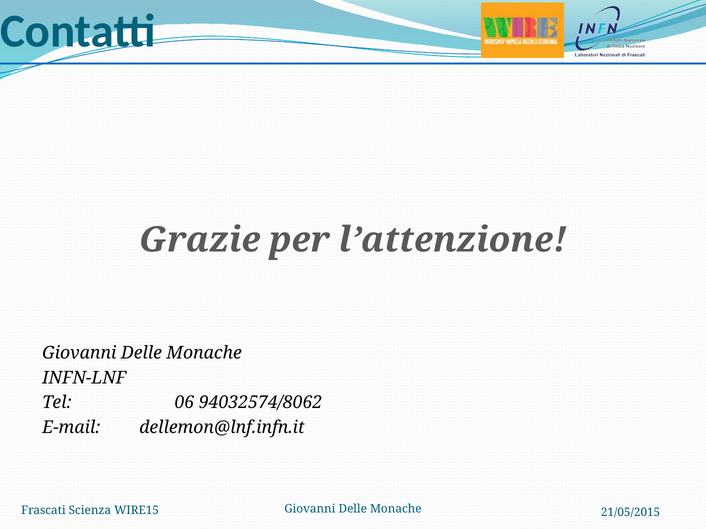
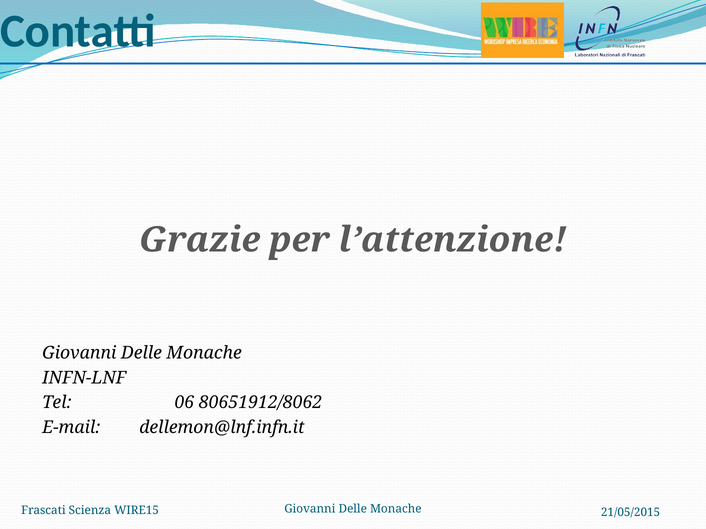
94032574/8062: 94032574/8062 -> 80651912/8062 (261, 403)
